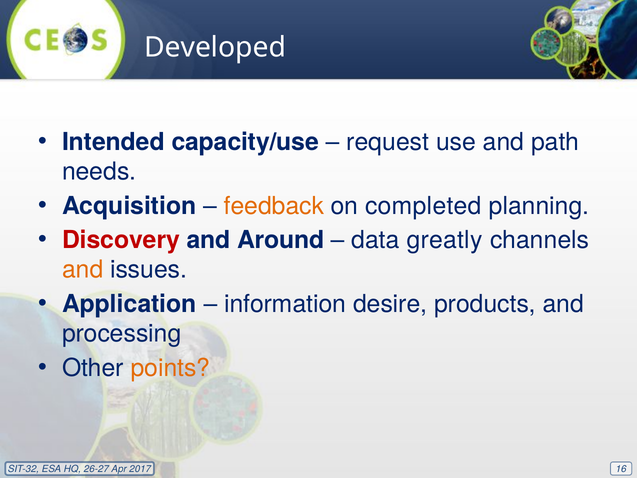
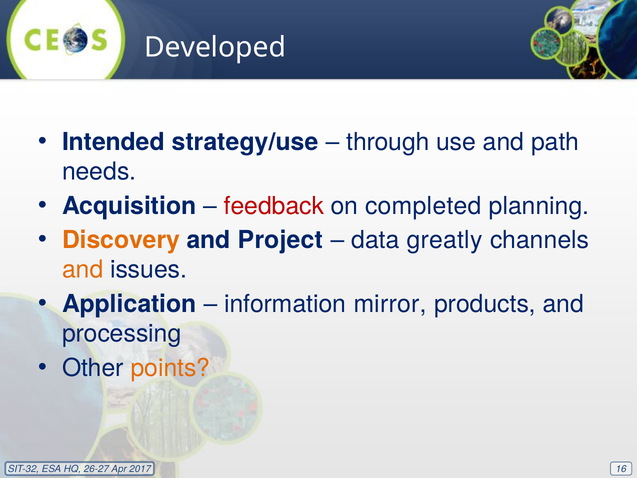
capacity/use: capacity/use -> strategy/use (245, 142)
request: request -> through (388, 142)
feedback colour: orange -> red (274, 206)
Discovery colour: red -> orange (121, 240)
Around: Around -> Project (280, 240)
desire: desire -> mirror (390, 304)
